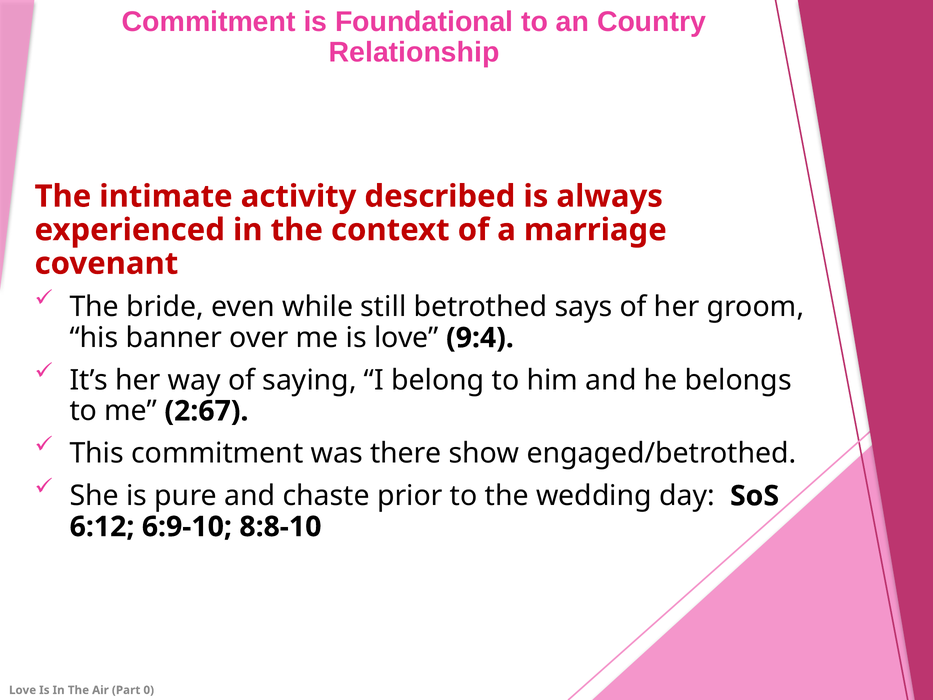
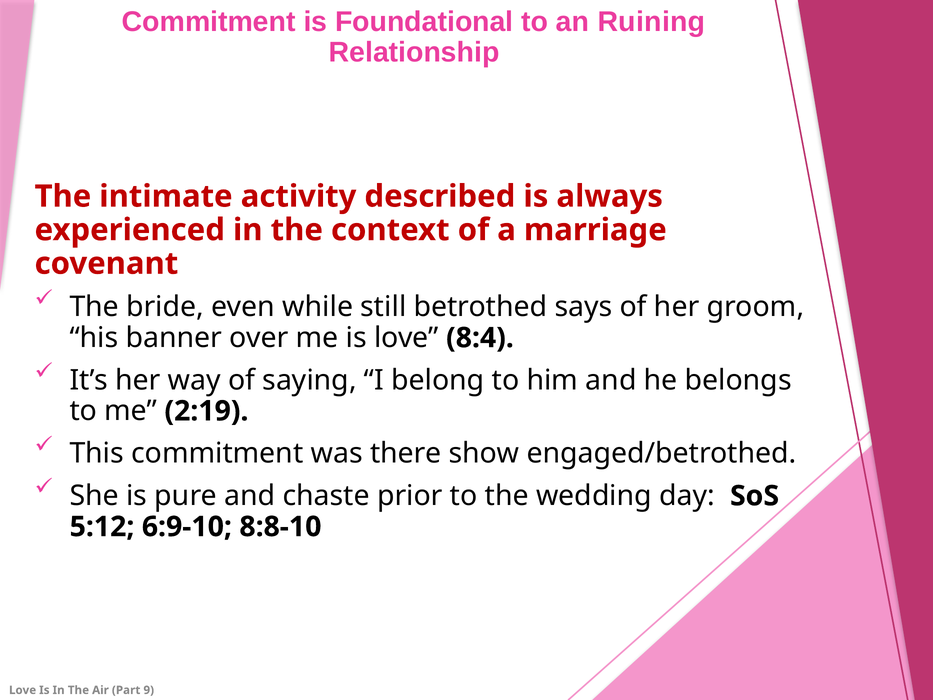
Country: Country -> Ruining (651, 22)
9:4: 9:4 -> 8:4 (480, 338)
2:67: 2:67 -> 2:19 (206, 411)
6:12: 6:12 -> 5:12 (102, 527)
0: 0 -> 9 (149, 690)
